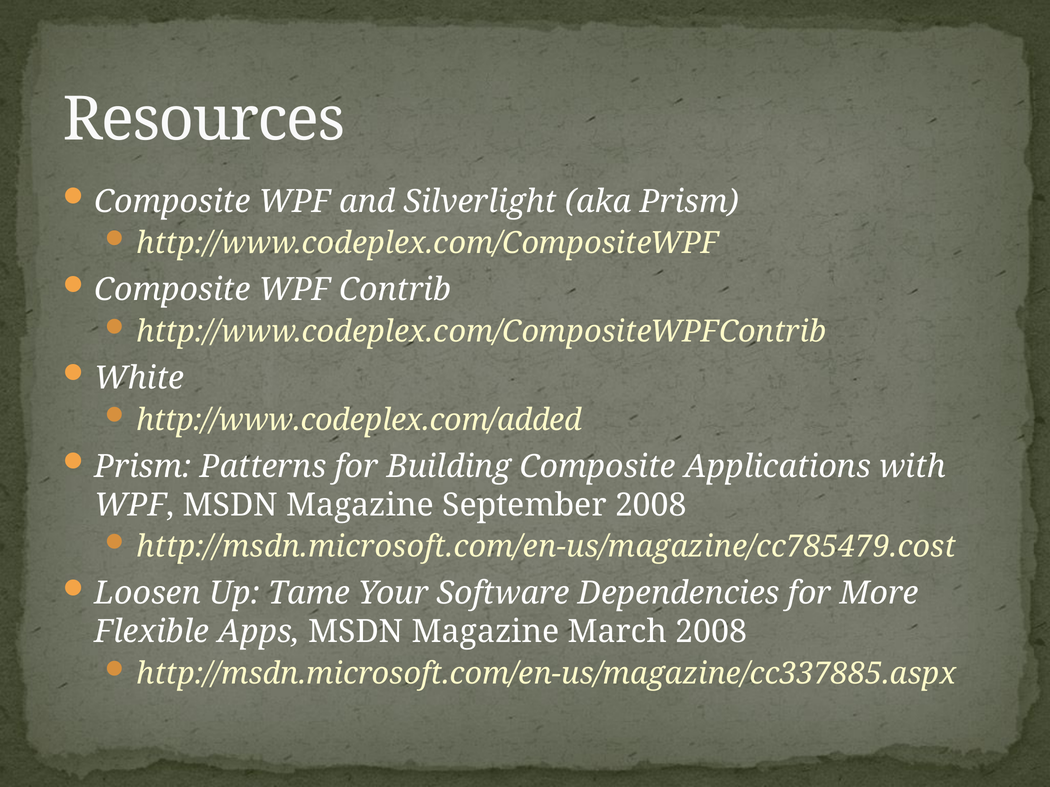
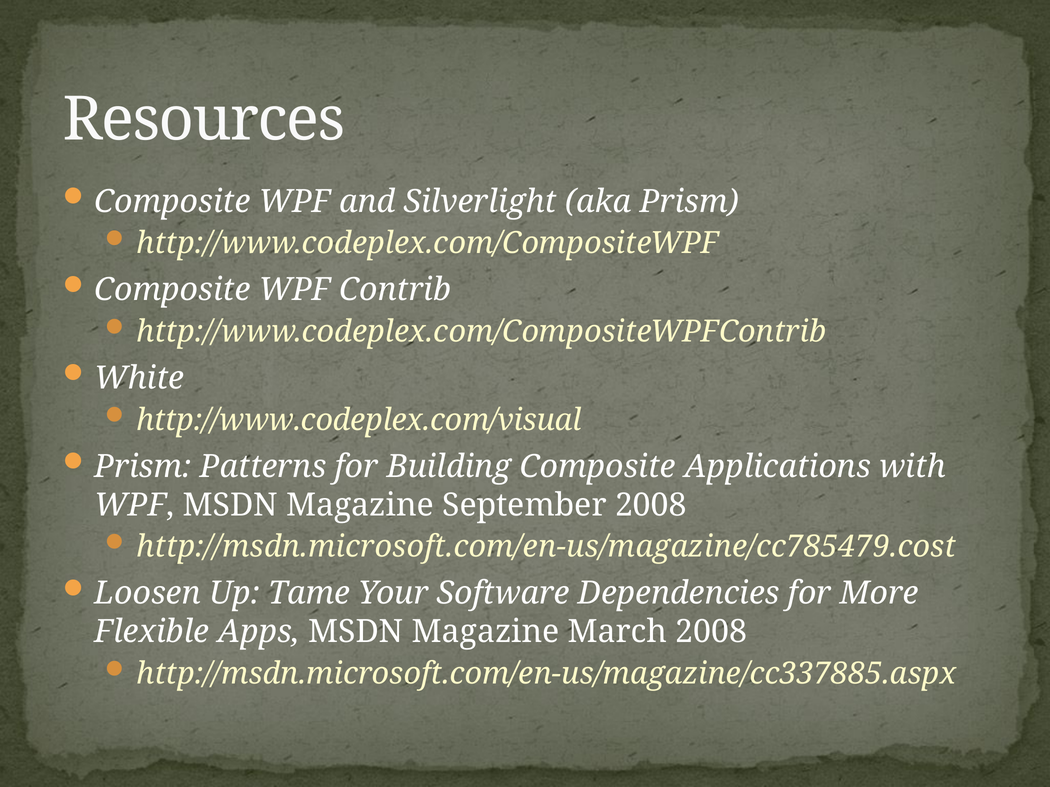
http://www.codeplex.com/added: http://www.codeplex.com/added -> http://www.codeplex.com/visual (359, 420)
